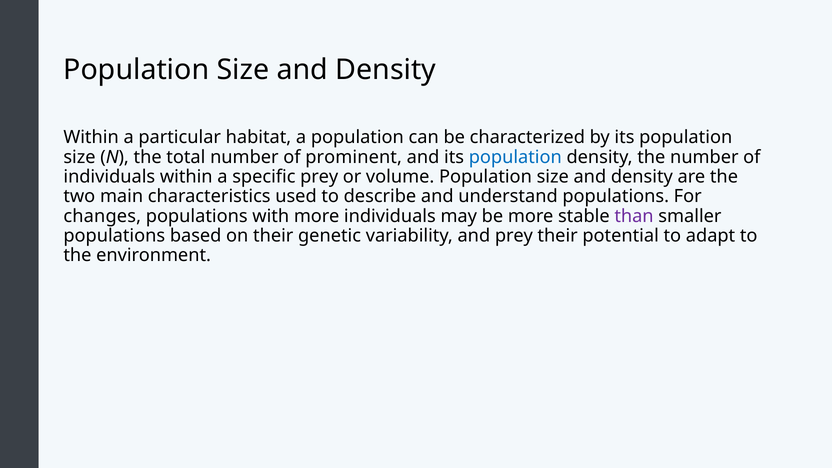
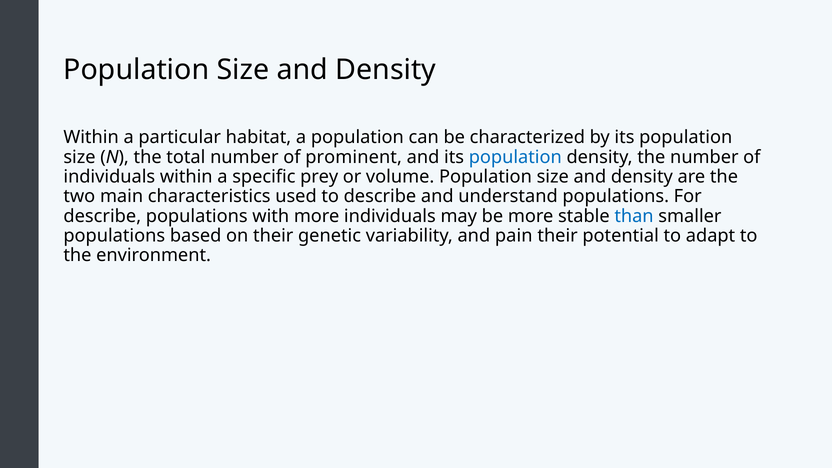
changes: changes -> describe (102, 216)
than colour: purple -> blue (634, 216)
and prey: prey -> pain (514, 236)
